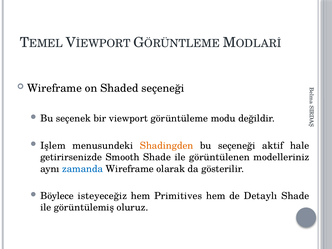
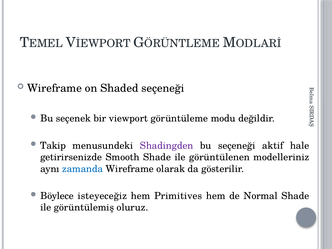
Işlem: Işlem -> Takip (53, 146)
Shadingden colour: orange -> purple (167, 146)
Detaylı: Detaylı -> Normal (261, 196)
